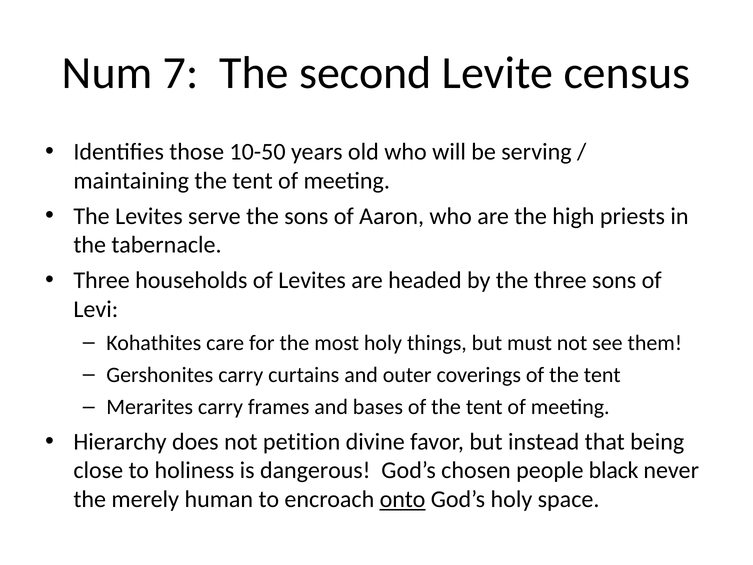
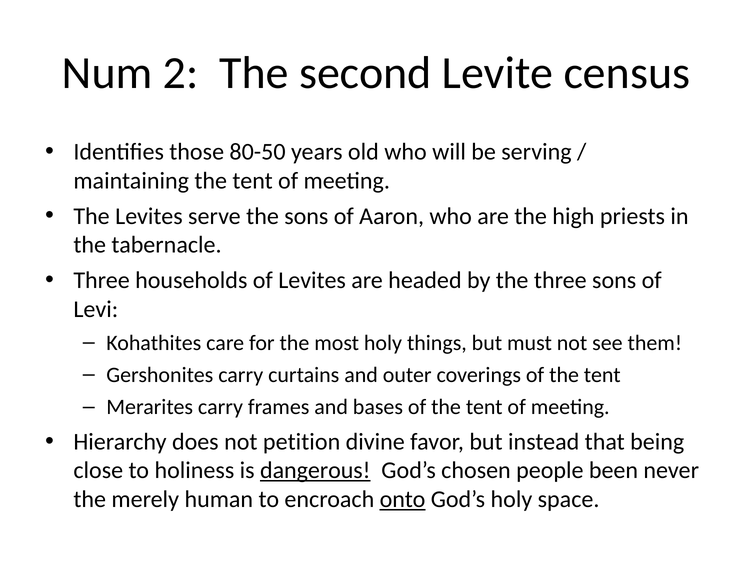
7: 7 -> 2 (181, 73)
10-50: 10-50 -> 80-50 (258, 152)
dangerous underline: none -> present (315, 470)
black: black -> been (614, 470)
